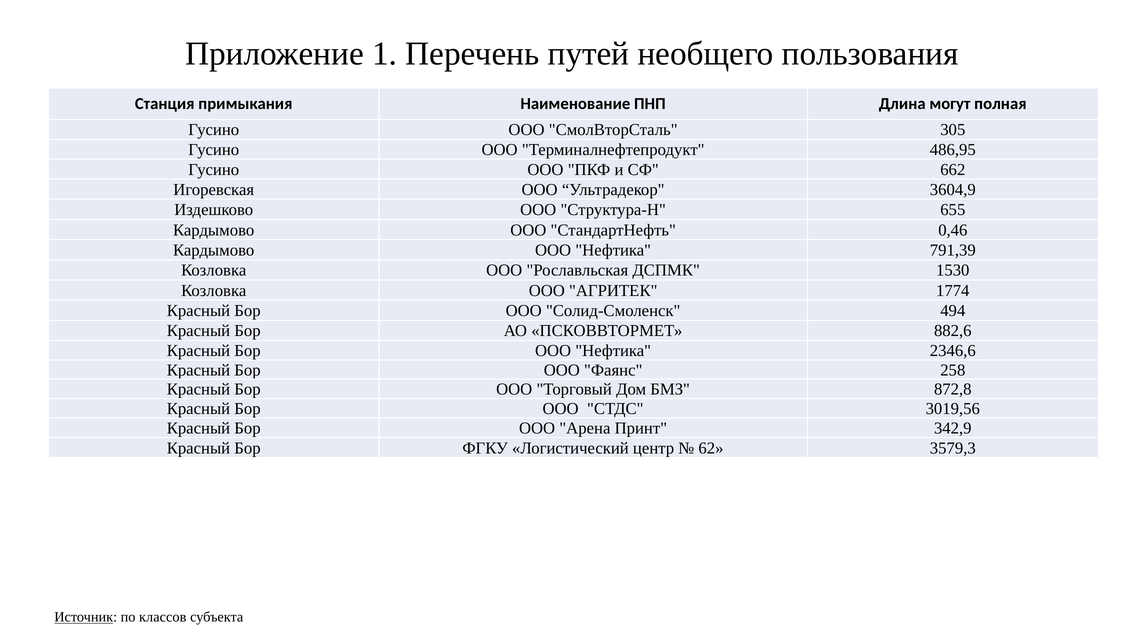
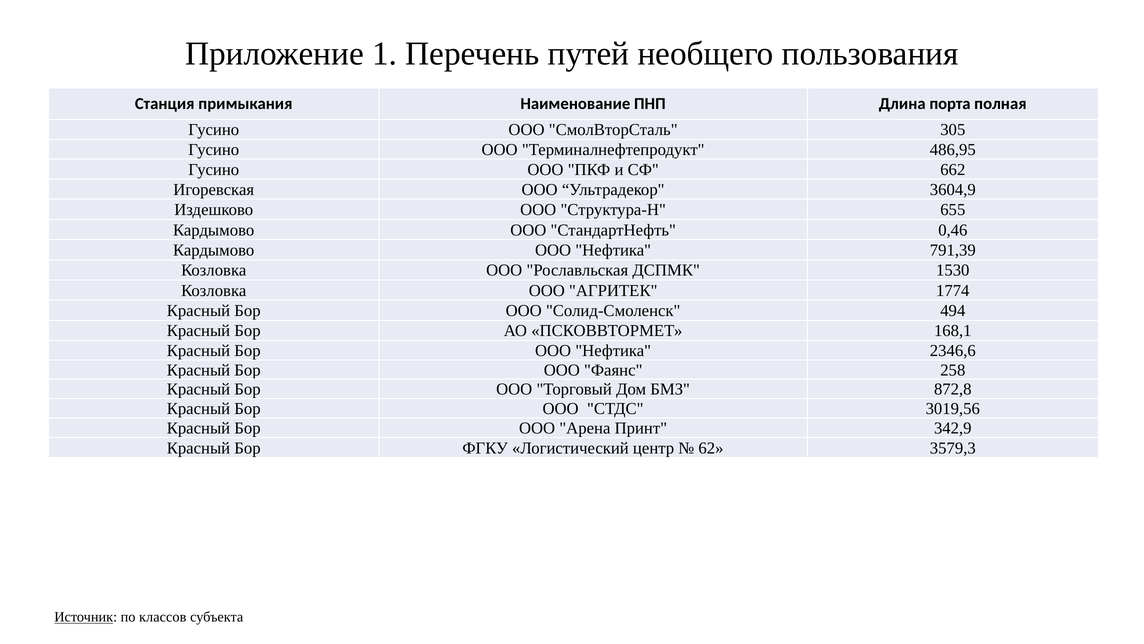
могут: могут -> порта (950, 104)
882,6: 882,6 -> 168,1 (953, 331)
